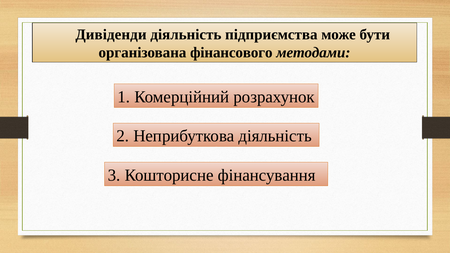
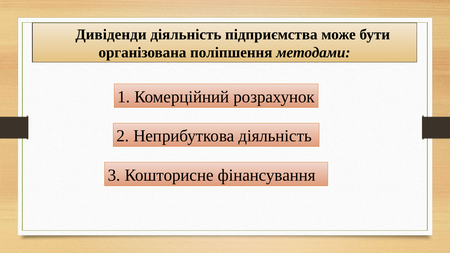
фінансового: фінансового -> поліпшення (231, 53)
